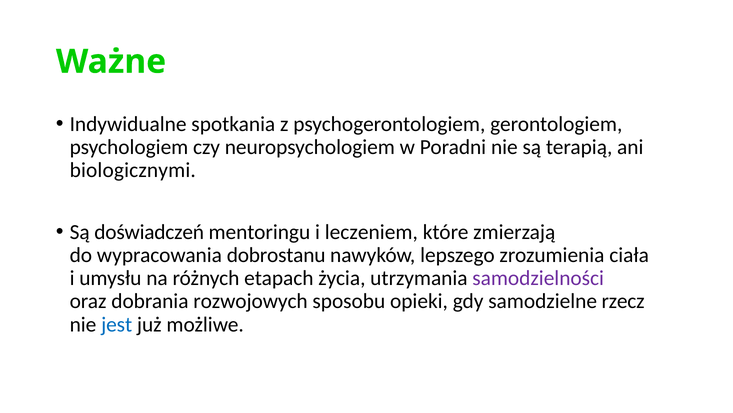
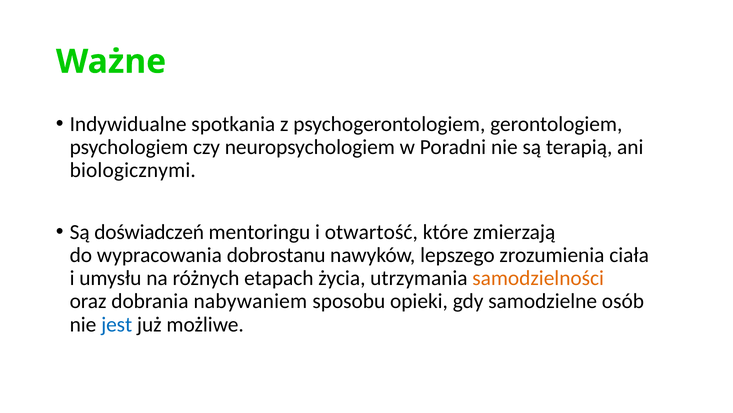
leczeniem: leczeniem -> otwartość (371, 232)
samodzielności colour: purple -> orange (538, 278)
rozwojowych: rozwojowych -> nabywaniem (250, 301)
rzecz: rzecz -> osób (623, 301)
